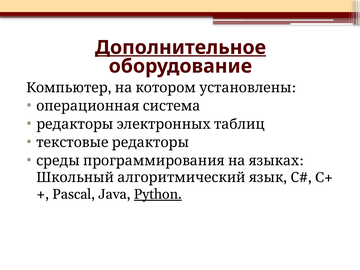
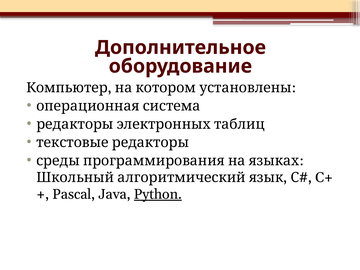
Дополнительное underline: present -> none (180, 47)
